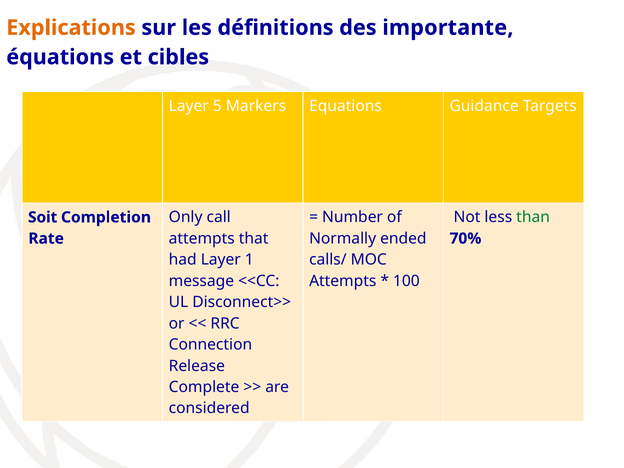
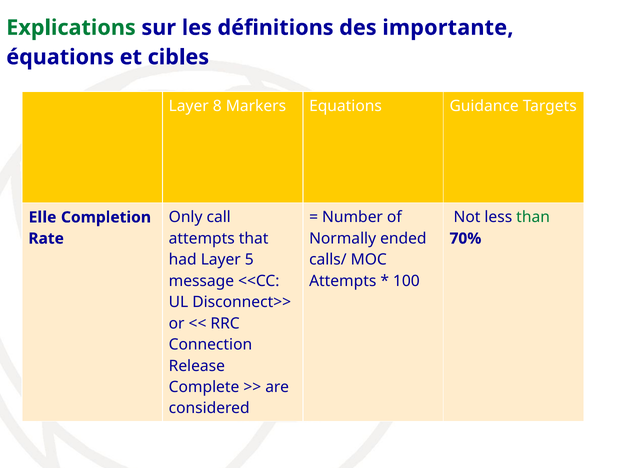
Explications colour: orange -> green (71, 28)
5: 5 -> 8 (217, 106)
Soit: Soit -> Elle (43, 217)
1: 1 -> 5 (249, 260)
